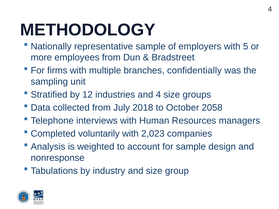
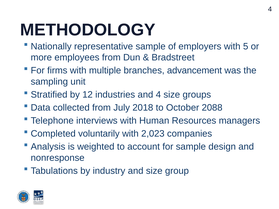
confidentially: confidentially -> advancement (195, 71)
2058: 2058 -> 2088 (212, 108)
